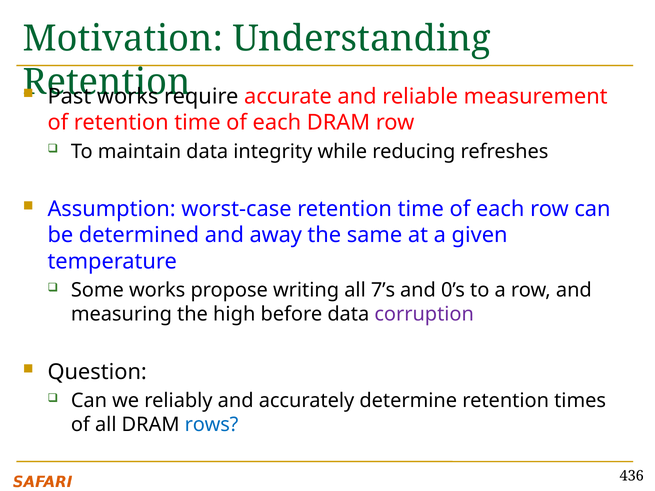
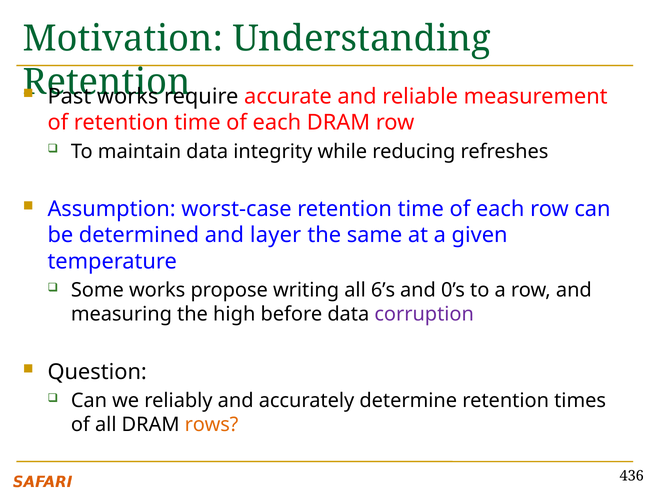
away: away -> layer (276, 235)
7’s: 7’s -> 6’s (383, 291)
rows colour: blue -> orange (212, 425)
